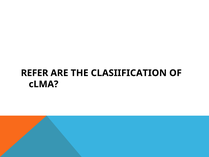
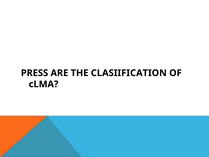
REFER: REFER -> PRESS (35, 73)
